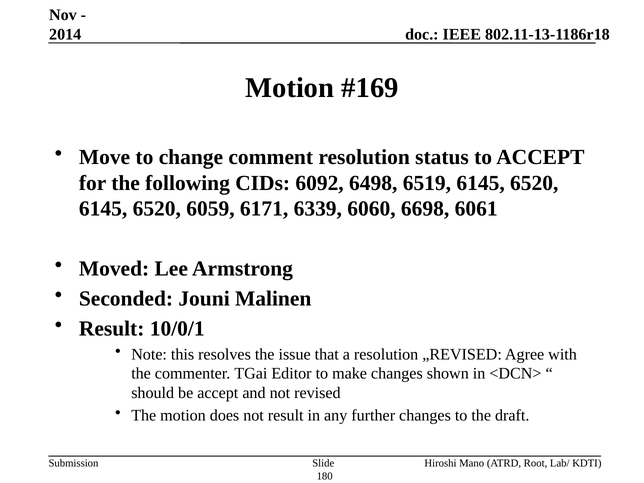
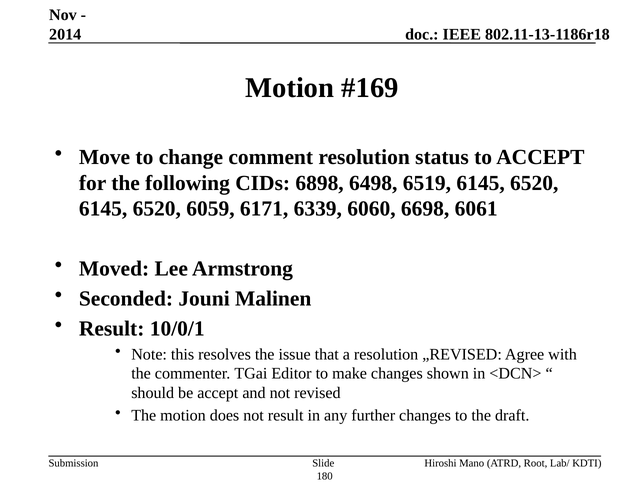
6092: 6092 -> 6898 (320, 183)
